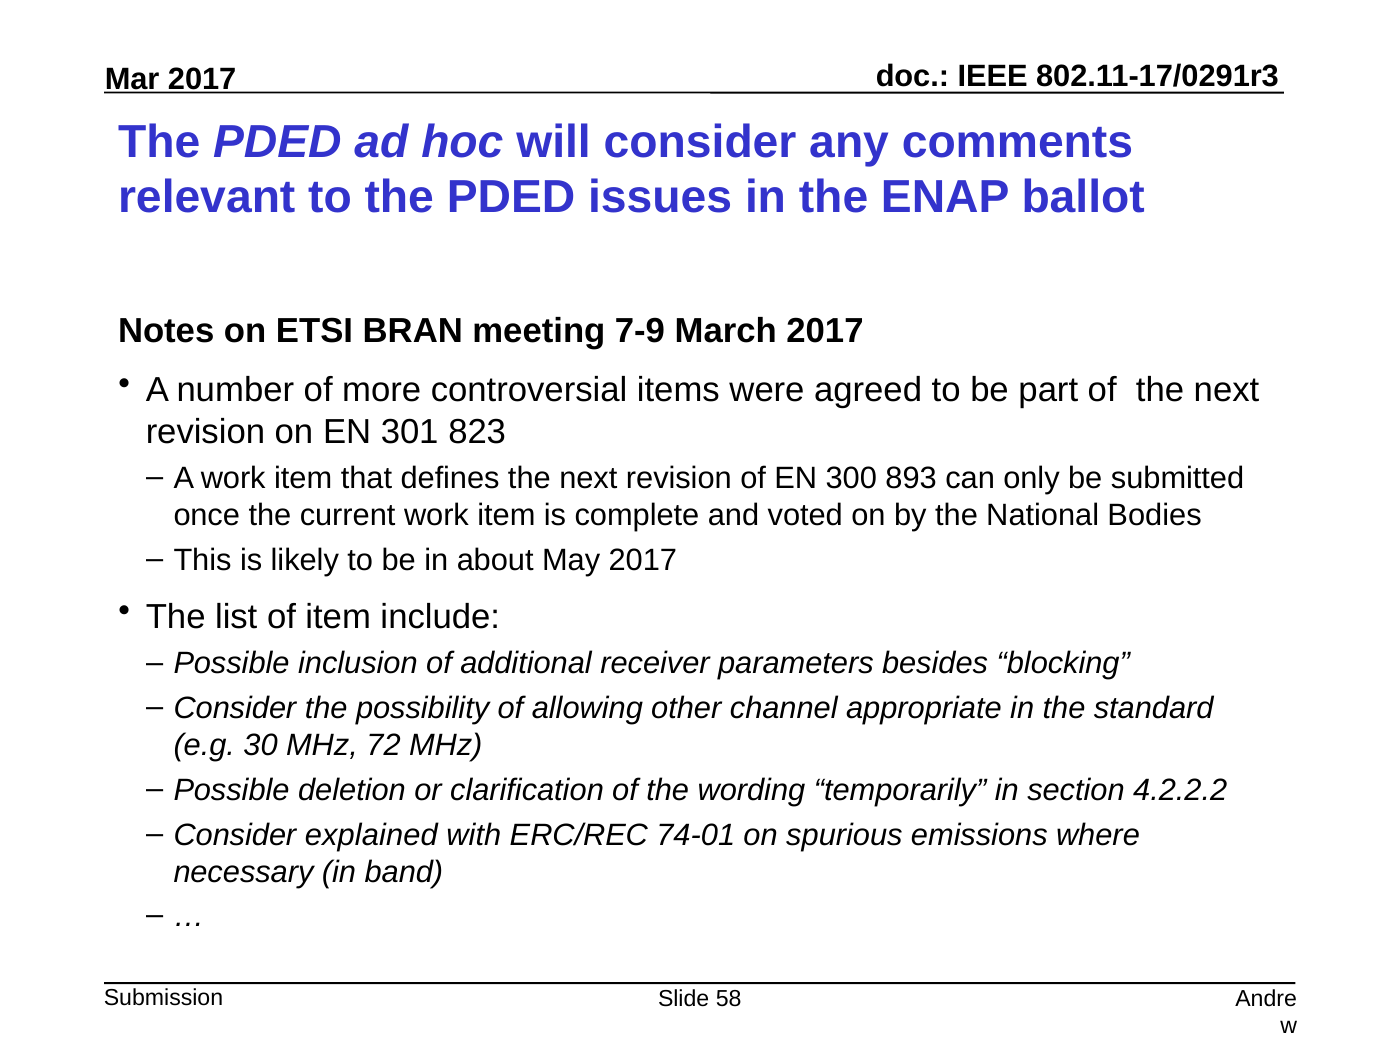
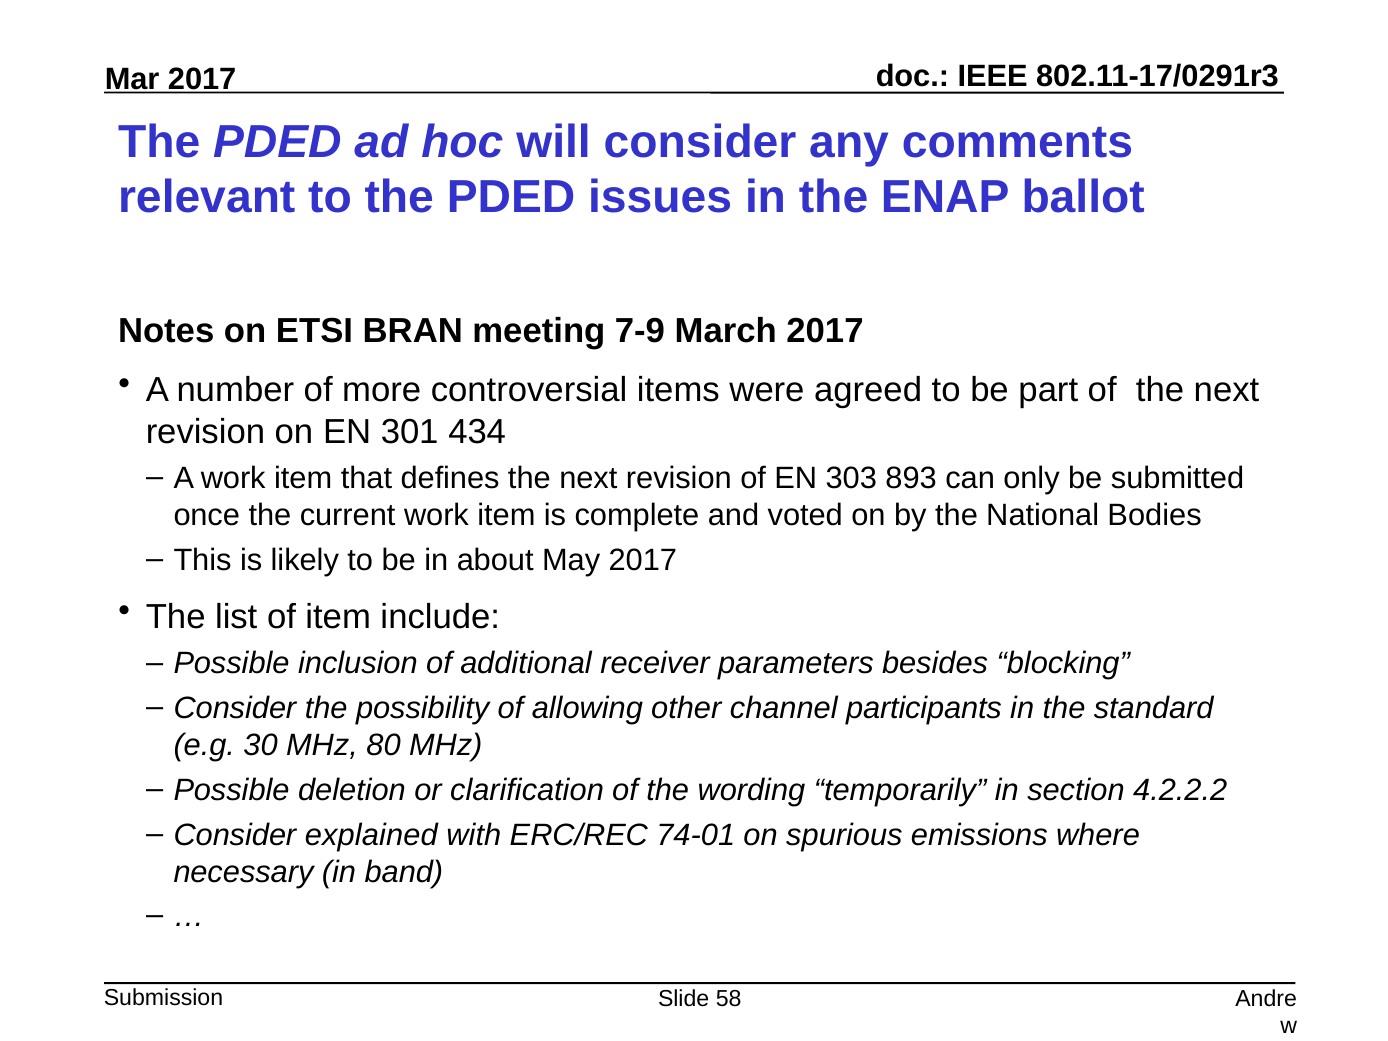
823: 823 -> 434 (477, 432)
300: 300 -> 303 (851, 478)
appropriate: appropriate -> participants (924, 708)
72: 72 -> 80 (384, 745)
